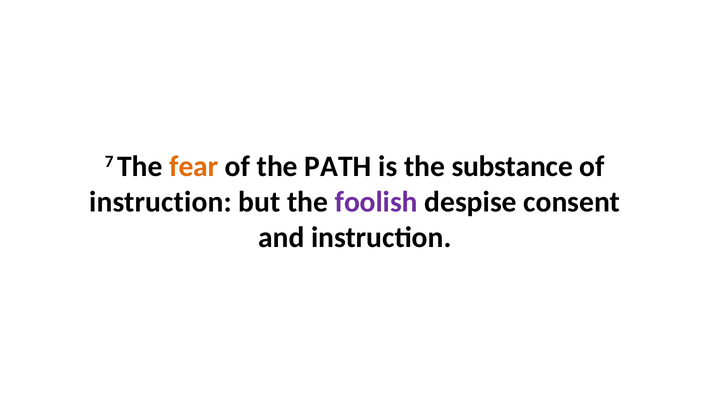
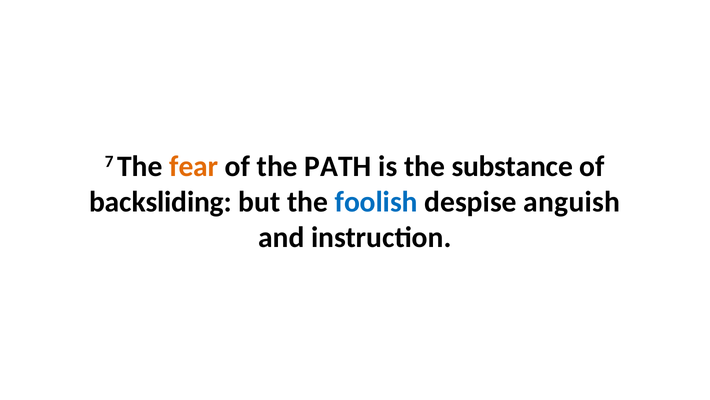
instruction: instruction -> backsliding (161, 202)
foolish colour: purple -> blue (376, 202)
consent: consent -> anguish (572, 202)
